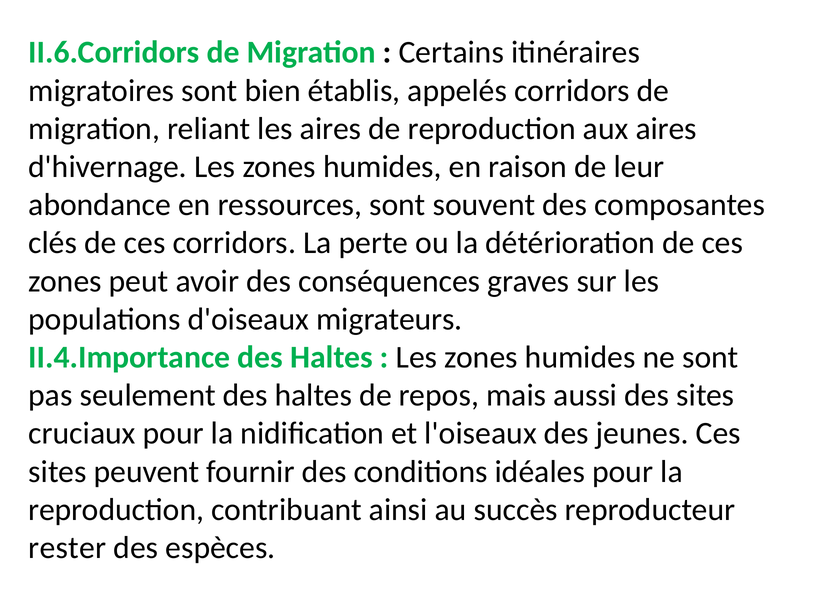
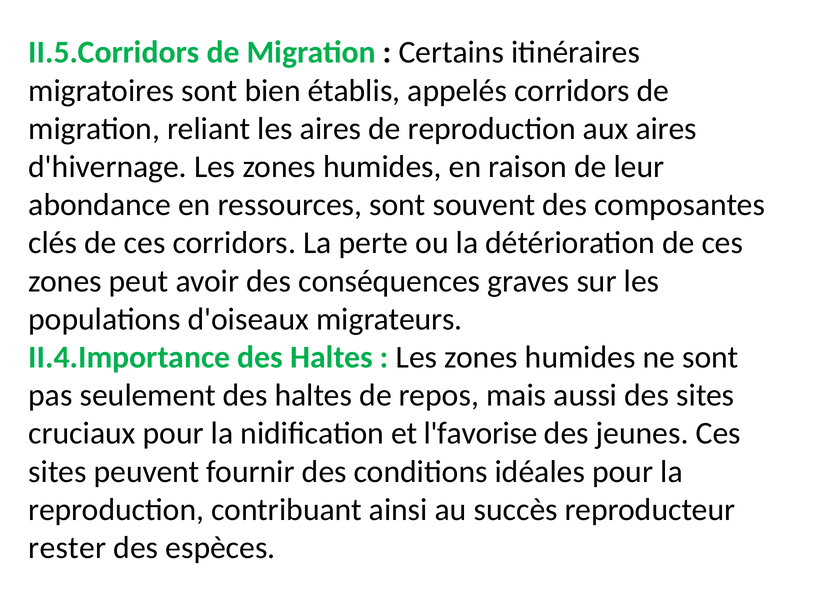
II.6.Corridors: II.6.Corridors -> II.5.Corridors (114, 52)
l'oiseaux: l'oiseaux -> l'favorise (481, 433)
